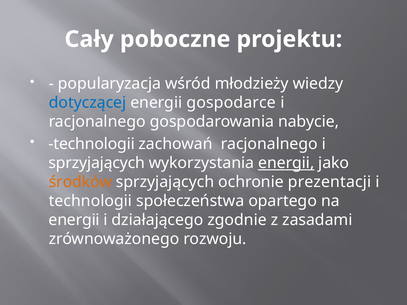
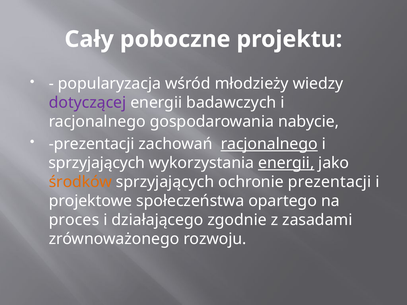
dotyczącej colour: blue -> purple (88, 103)
gospodarce: gospodarce -> badawczych (231, 103)
technologii: technologii -> prezentacji (92, 144)
racjonalnego underline: none -> present (269, 144)
technologii: technologii -> projektowe (90, 201)
energii: energii -> proces (74, 220)
